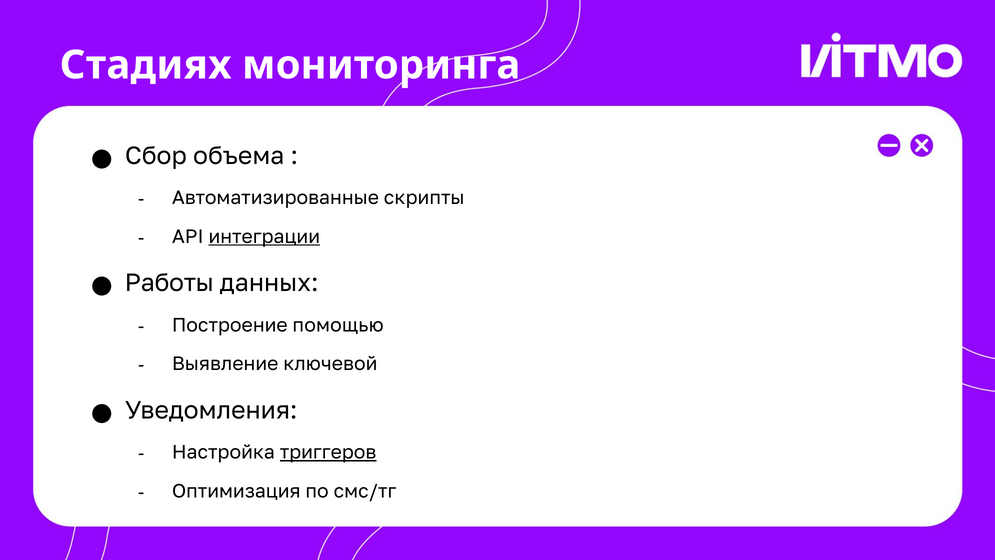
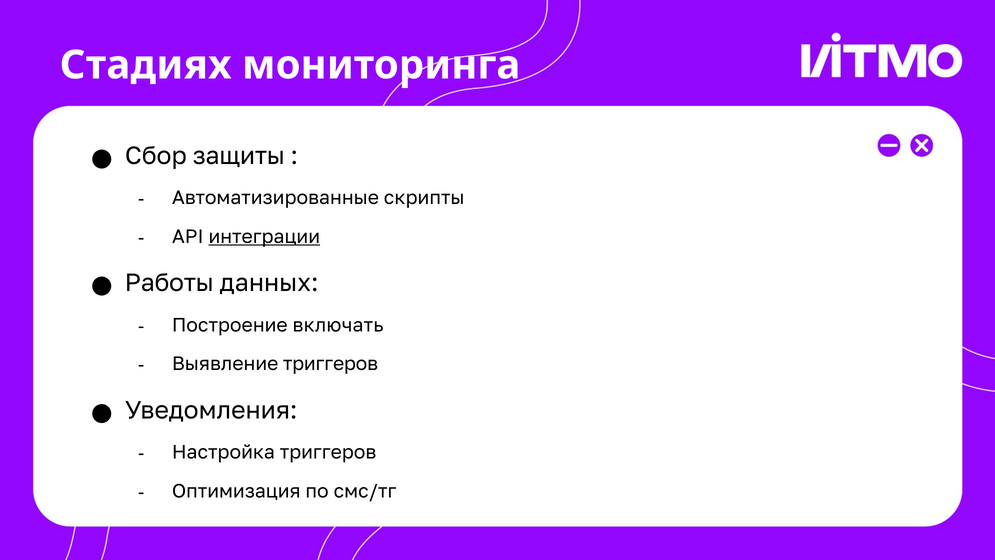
объема: объема -> защиты (239, 156)
помощью: помощью -> включать (338, 325)
Выявление ключевой: ключевой -> триггеров (331, 364)
триггеров underline: present -> none (328, 452)
